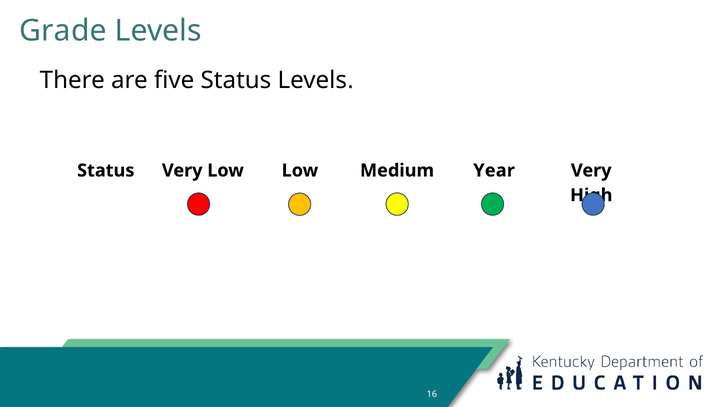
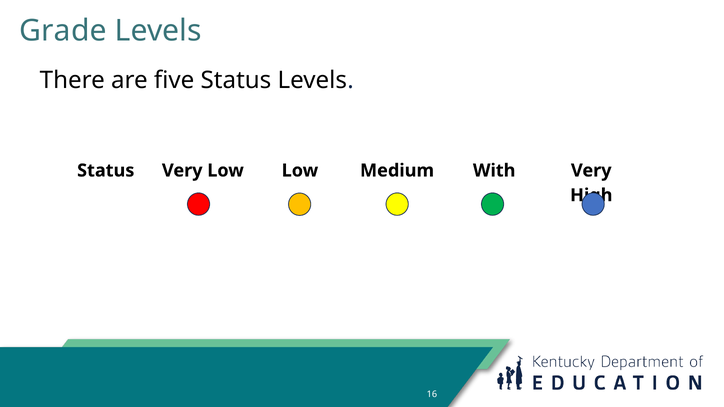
Year: Year -> With (494, 171)
